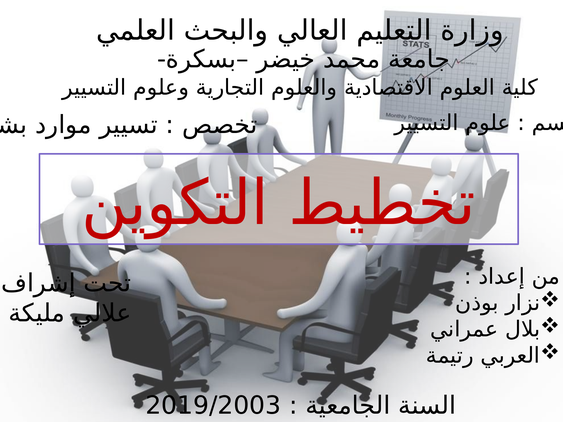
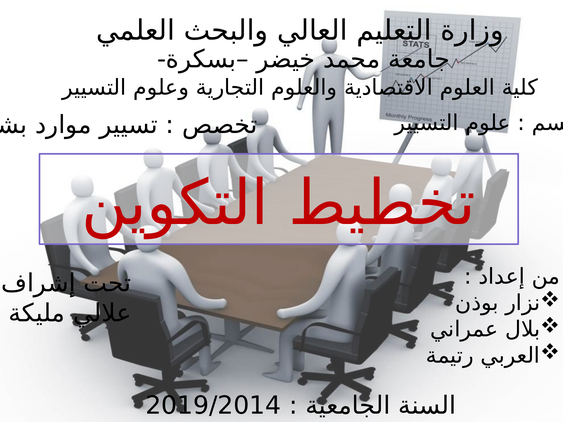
2019/2003: 2019/2003 -> 2019/2014 (213, 406)
